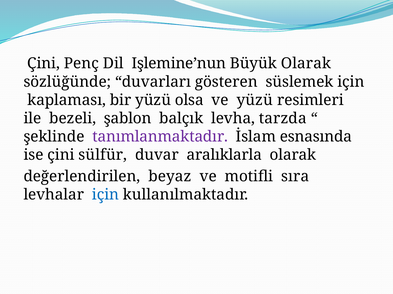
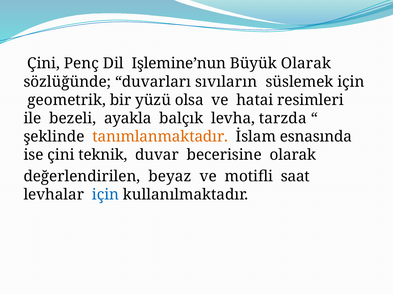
gösteren: gösteren -> sıvıların (226, 82)
kaplaması: kaplaması -> geometrik (67, 100)
ve yüzü: yüzü -> hatai (255, 100)
şablon: şablon -> ayakla (128, 119)
tanımlanmaktadır colour: purple -> orange (160, 137)
sülfür: sülfür -> teknik (103, 155)
aralıklarla: aralıklarla -> becerisine (224, 155)
sıra: sıra -> saat (295, 177)
